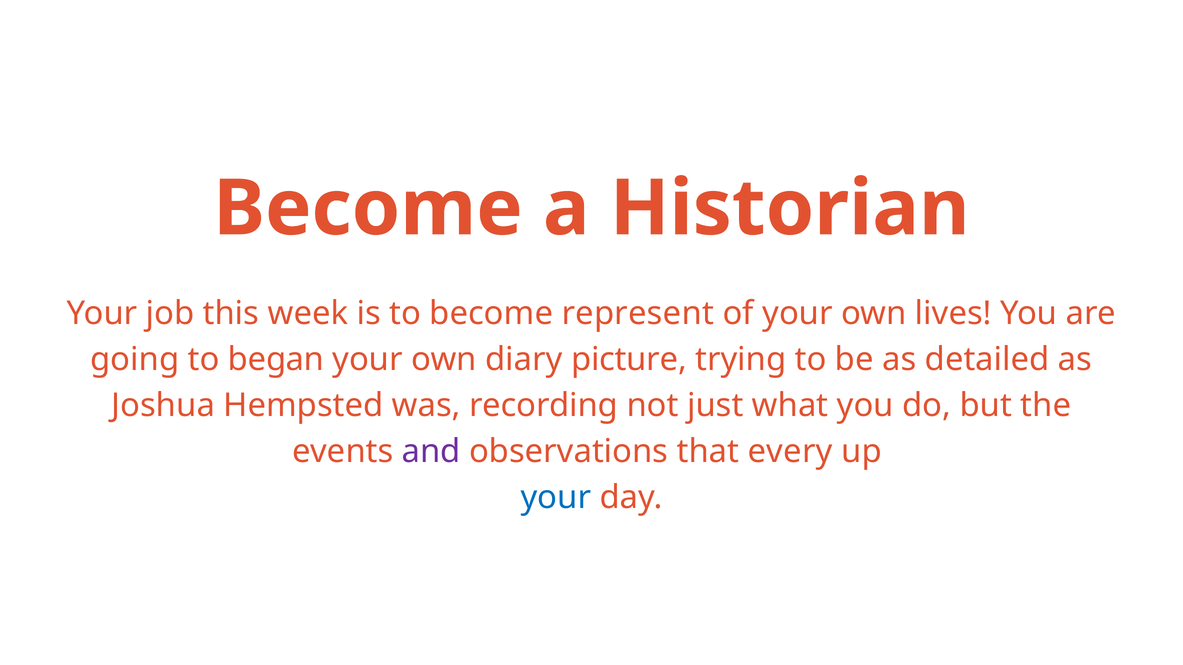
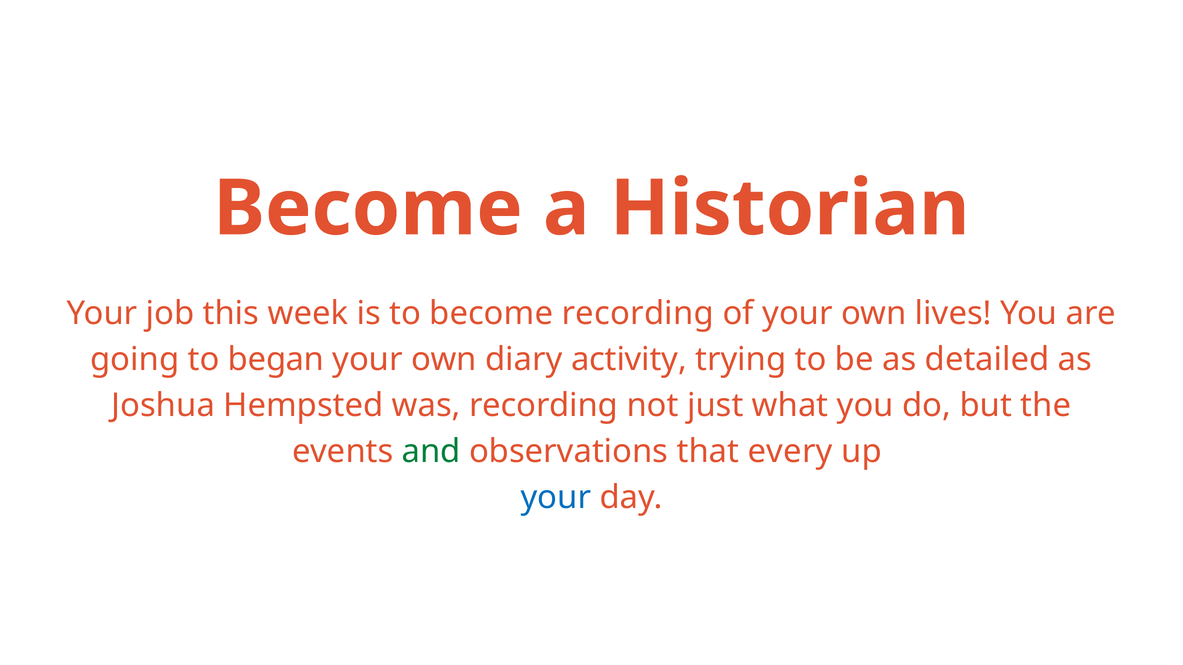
become represent: represent -> recording (638, 314)
picture: picture -> activity (629, 360)
and colour: purple -> green (431, 452)
